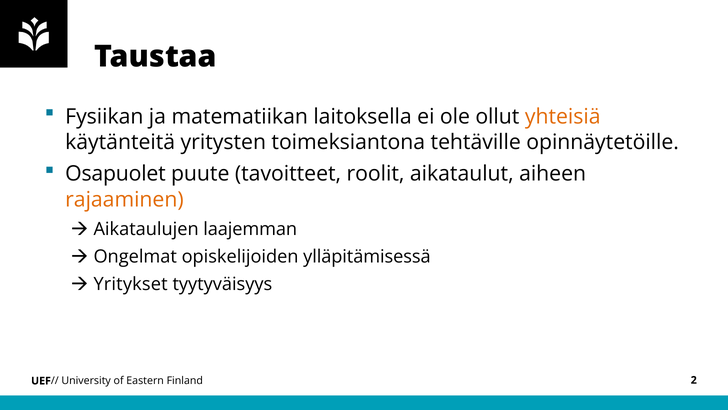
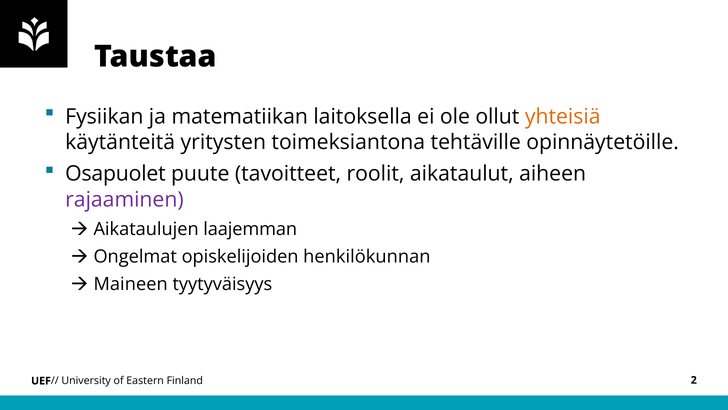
rajaaminen colour: orange -> purple (124, 199)
ylläpitämisessä: ylläpitämisessä -> henkilökunnan (367, 256)
Yritykset: Yritykset -> Maineen (131, 284)
